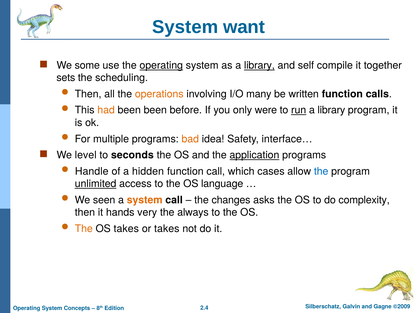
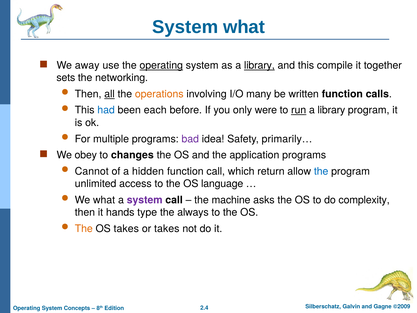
System want: want -> what (244, 27)
some: some -> away (87, 65)
and self: self -> this (306, 65)
scheduling: scheduling -> networking (122, 78)
all underline: none -> present (110, 94)
had colour: orange -> blue (106, 110)
been been: been -> each (155, 110)
bad colour: orange -> purple (190, 139)
interface…: interface… -> primarily… (287, 139)
level: level -> obey (86, 155)
seconds: seconds -> changes (132, 155)
application underline: present -> none (254, 155)
Handle: Handle -> Cannot (92, 171)
cases: cases -> return (271, 171)
unlimited underline: present -> none (96, 184)
We seen: seen -> what (104, 200)
system colour: orange -> purple (145, 200)
changes: changes -> machine (231, 200)
very: very -> type (147, 212)
